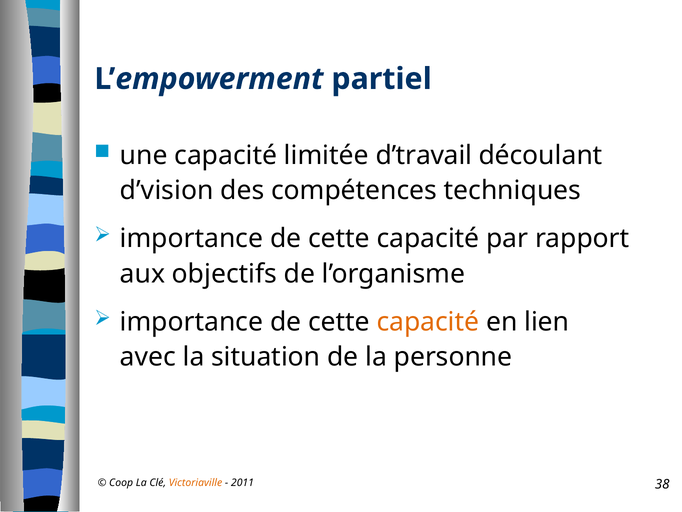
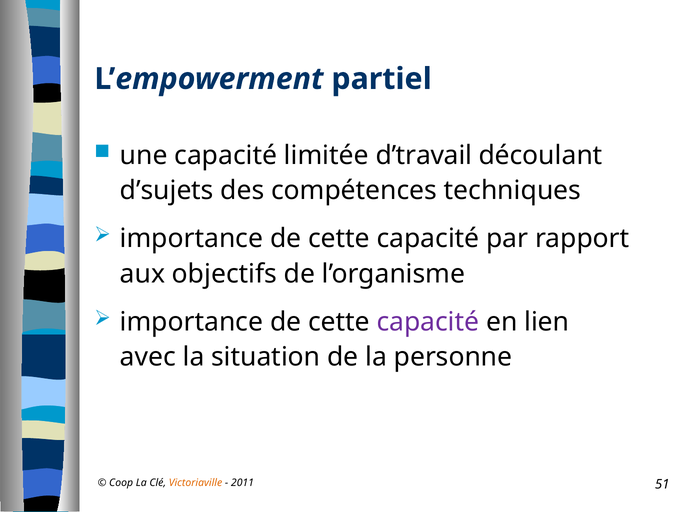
d’vision: d’vision -> d’sujets (167, 190)
capacité colour: orange -> purple (428, 322)
38: 38 -> 51 (662, 484)
